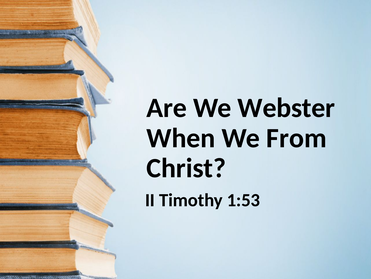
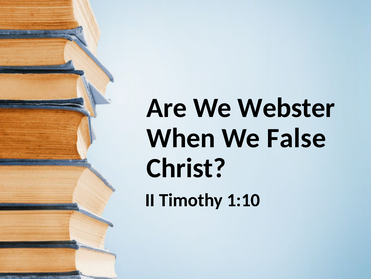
From: From -> False (296, 138)
1:53: 1:53 -> 1:10 (243, 200)
